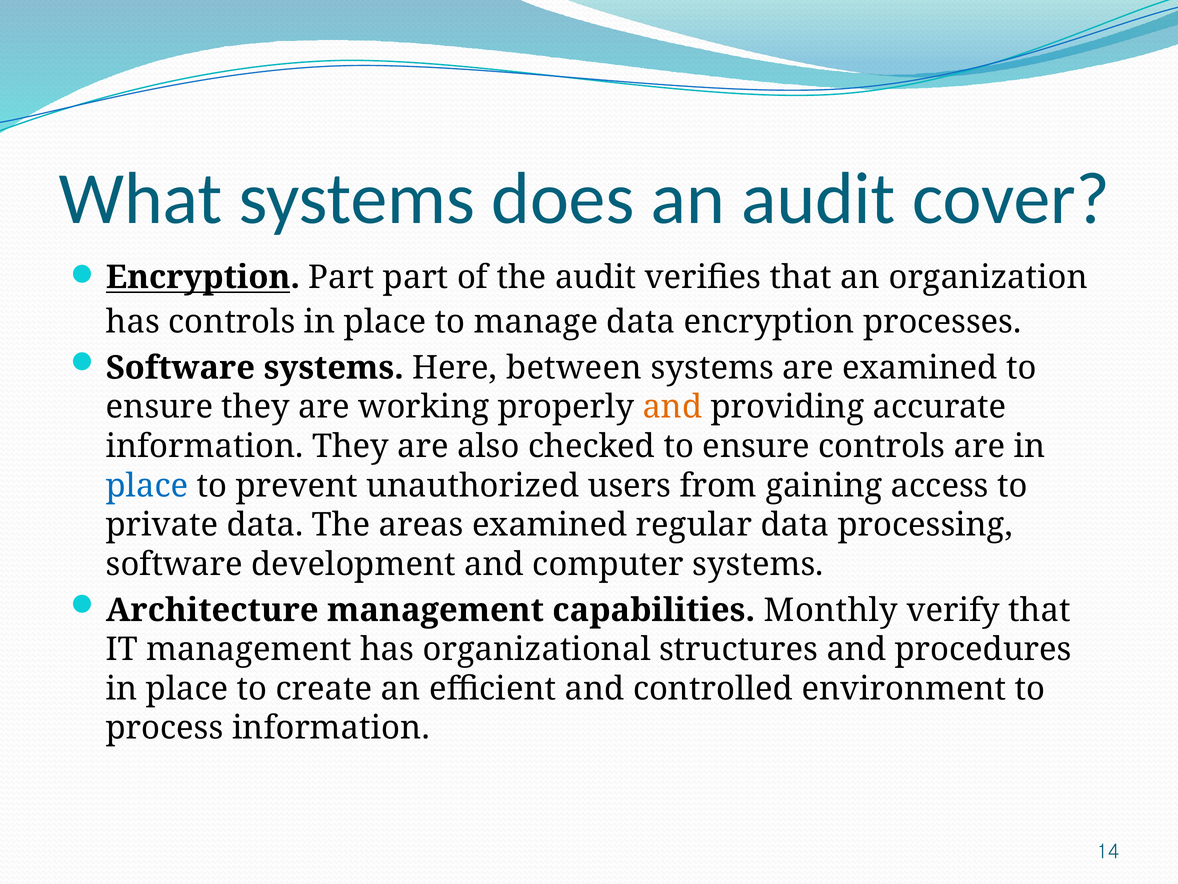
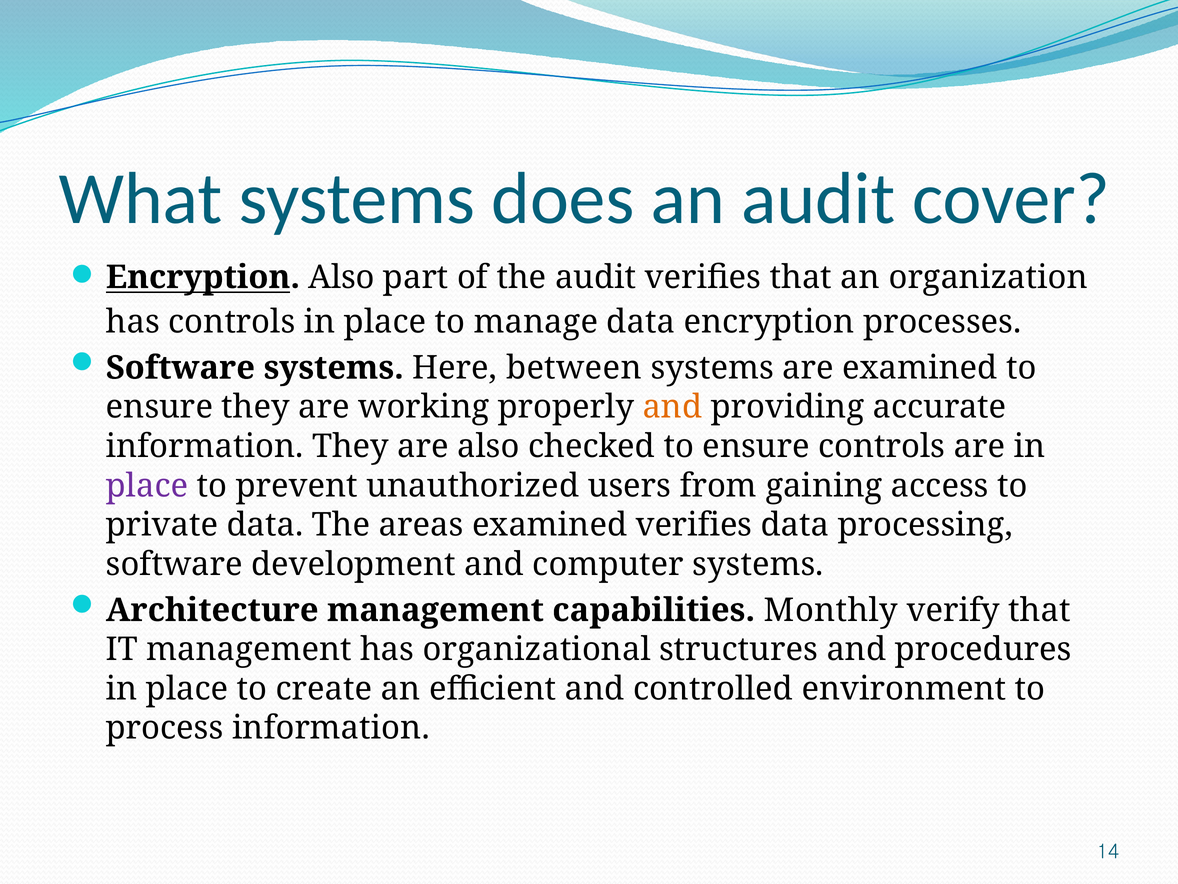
Encryption Part: Part -> Also (342, 277)
place colour: blue -> purple (147, 485)
examined regular: regular -> verifies (694, 525)
